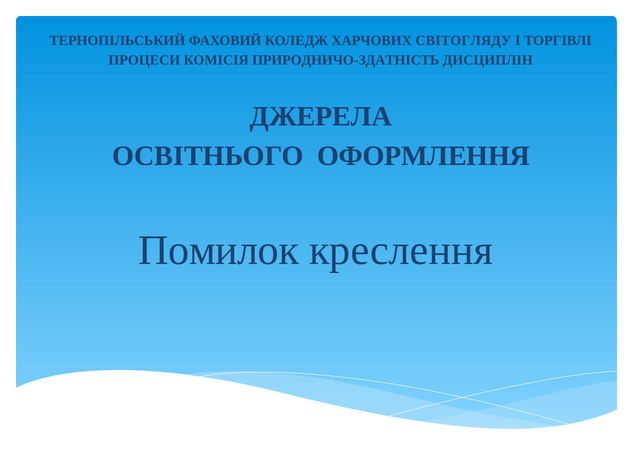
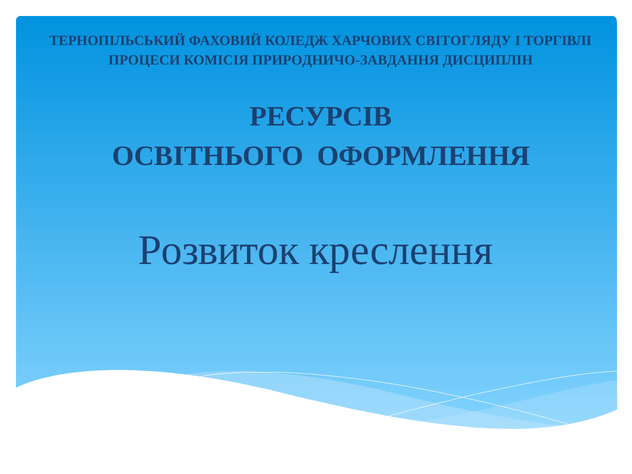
ПРИРОДНИЧО-ЗДАТНІСТЬ: ПРИРОДНИЧО-ЗДАТНІСТЬ -> ПРИРОДНИЧО-ЗАВДАННЯ (346, 60)
ДЖЕРЕЛА: ДЖЕРЕЛА -> РЕСУРСІВ (321, 117)
Помилок: Помилок -> Розвиток (219, 251)
